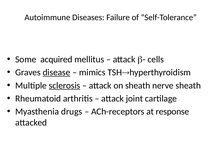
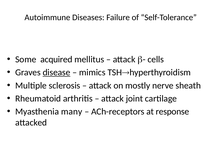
sclerosis underline: present -> none (65, 85)
on sheath: sheath -> mostly (138, 85)
drugs: drugs -> many (72, 111)
